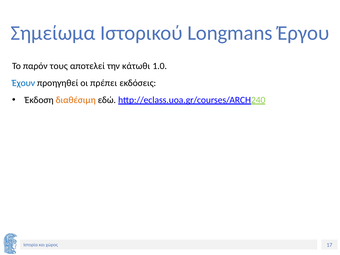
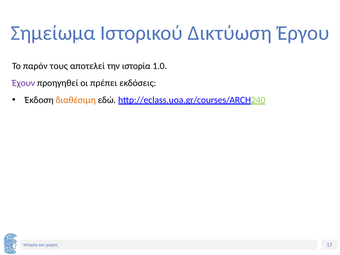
Longmans: Longmans -> Δικτύωση (230, 33)
την κάτωθι: κάτωθι -> ιστορία (136, 66)
Έχουν colour: blue -> purple (24, 83)
